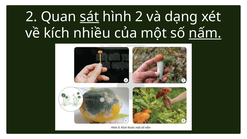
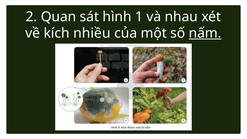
sát underline: present -> none (89, 17)
hình 2: 2 -> 1 (139, 17)
dạng: dạng -> nhau (181, 17)
